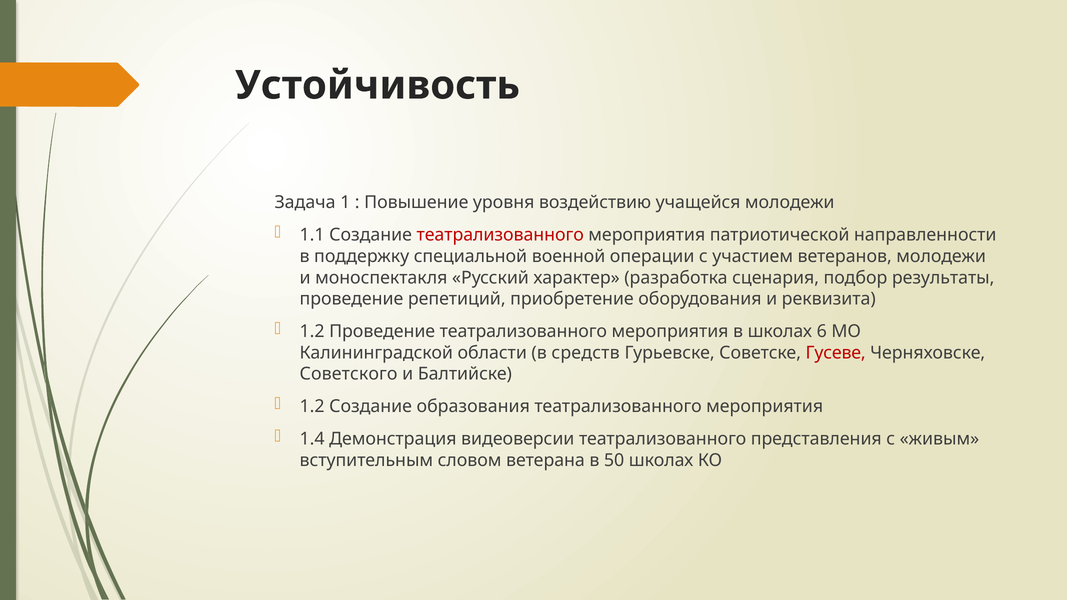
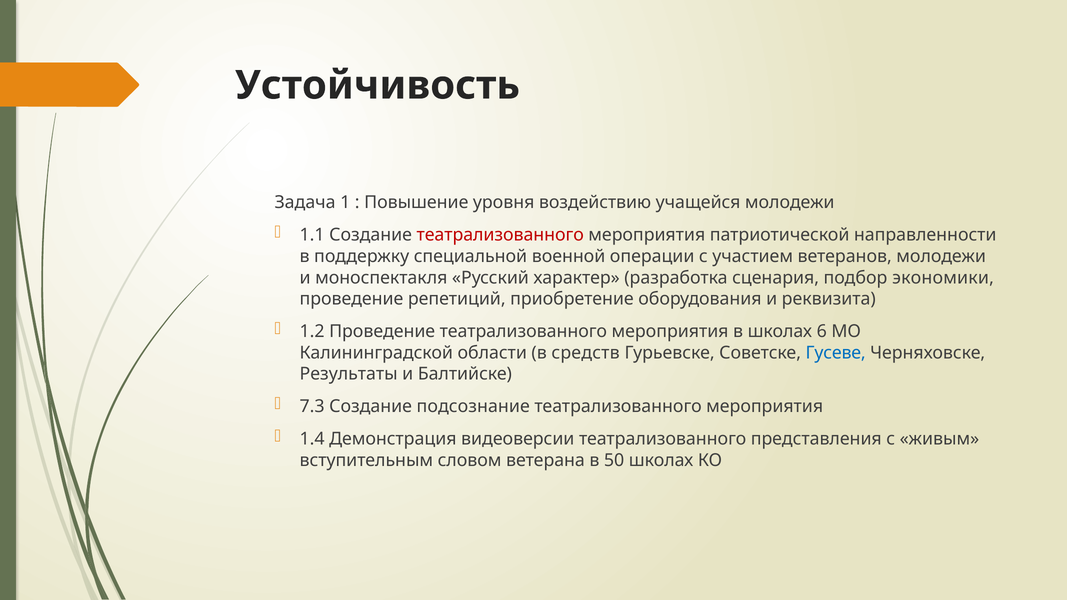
результаты: результаты -> экономики (943, 278)
Гусеве colour: red -> blue (836, 353)
Советского: Советского -> Результаты (349, 374)
1.2: 1.2 -> 7.3 (312, 407)
образования: образования -> подсознание (473, 407)
